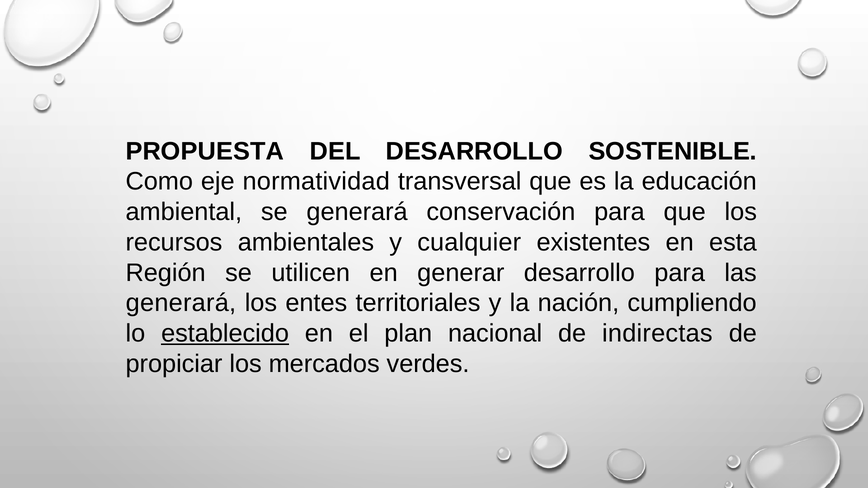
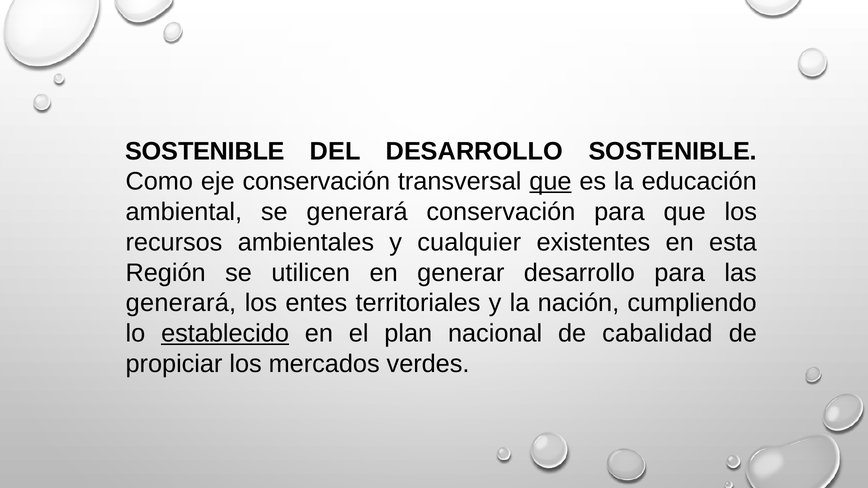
PROPUESTA: PROPUESTA -> SOSTENIBLE (205, 151)
eje normatividad: normatividad -> conservación (316, 182)
que underline: none -> present (550, 182)
indirectas: indirectas -> cabalidad (657, 334)
